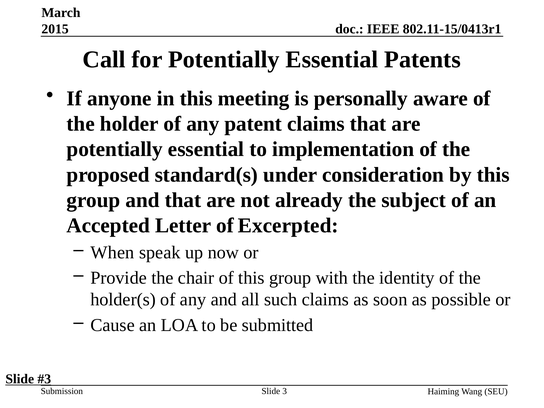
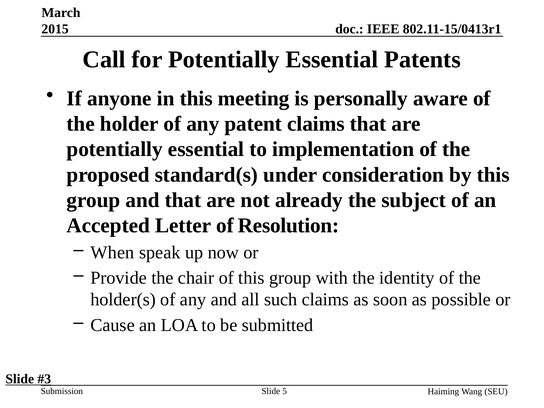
Excerpted: Excerpted -> Resolution (288, 226)
3: 3 -> 5 (285, 391)
